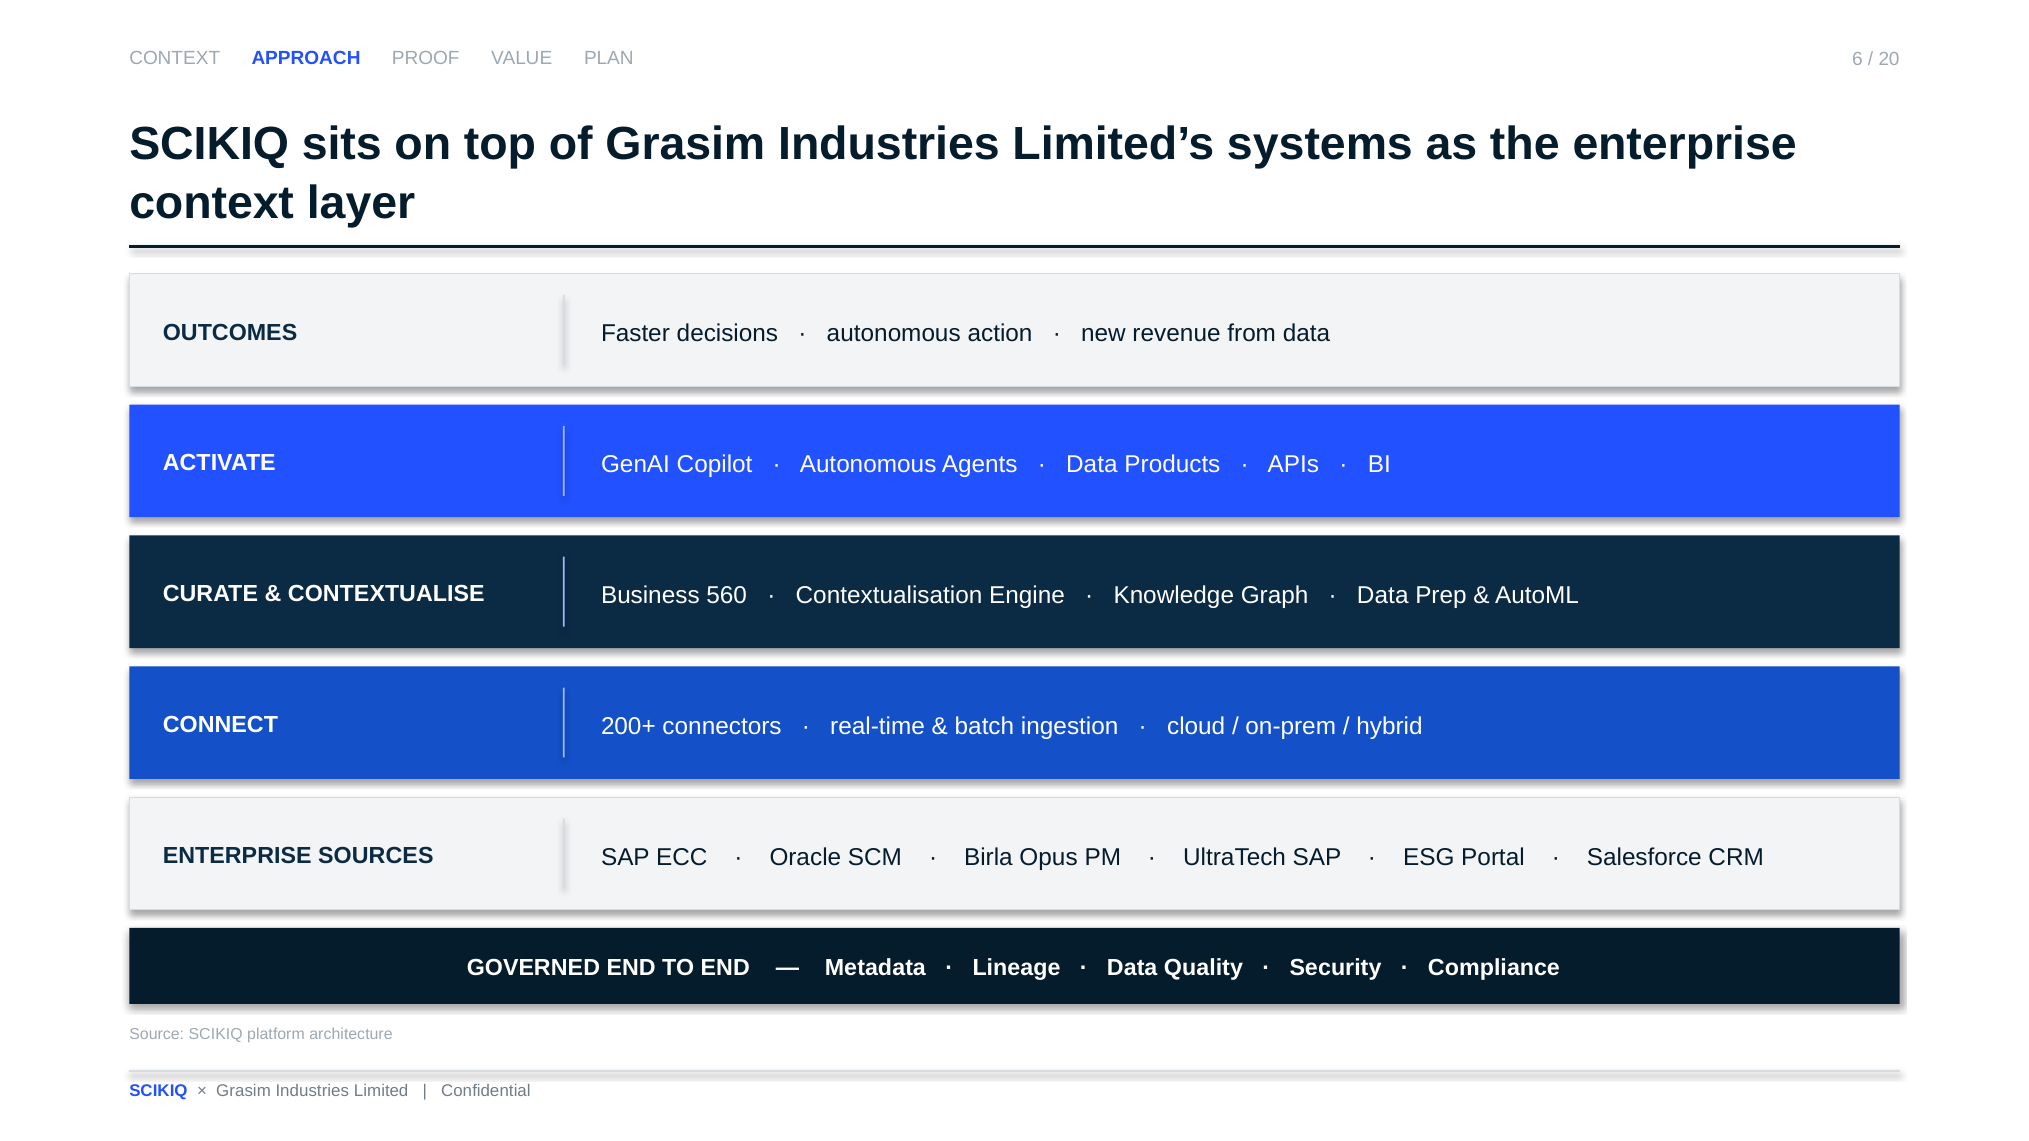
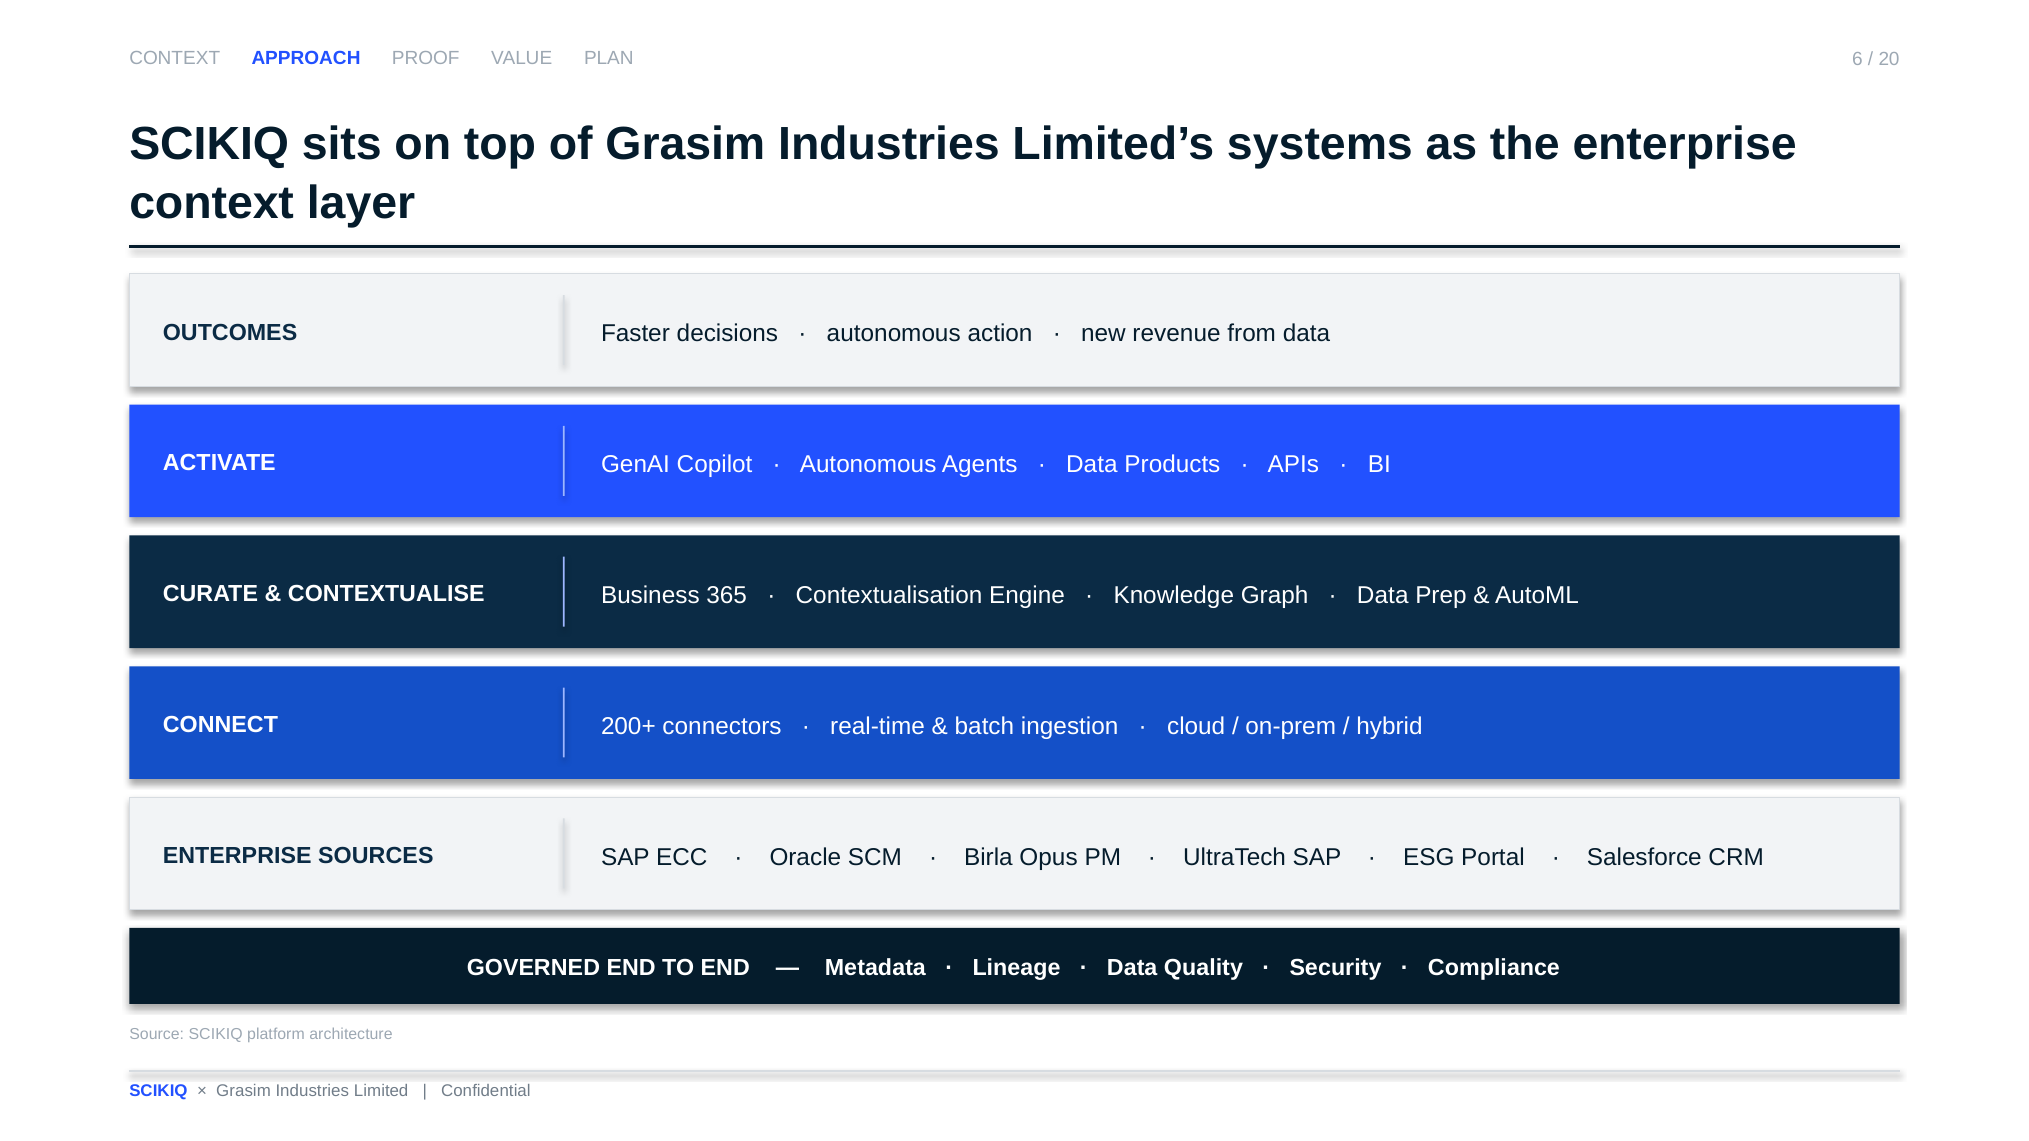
560: 560 -> 365 (727, 596)
